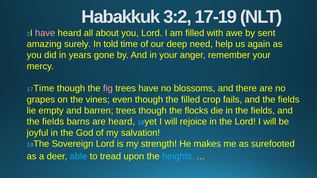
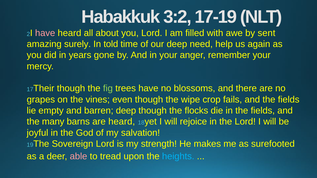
Time: Time -> Their (44, 89)
fig colour: pink -> light green (108, 89)
the filled: filled -> wipe (191, 100)
barren trees: trees -> deep (126, 111)
fields: fields -> many (53, 122)
able colour: light blue -> pink (79, 157)
